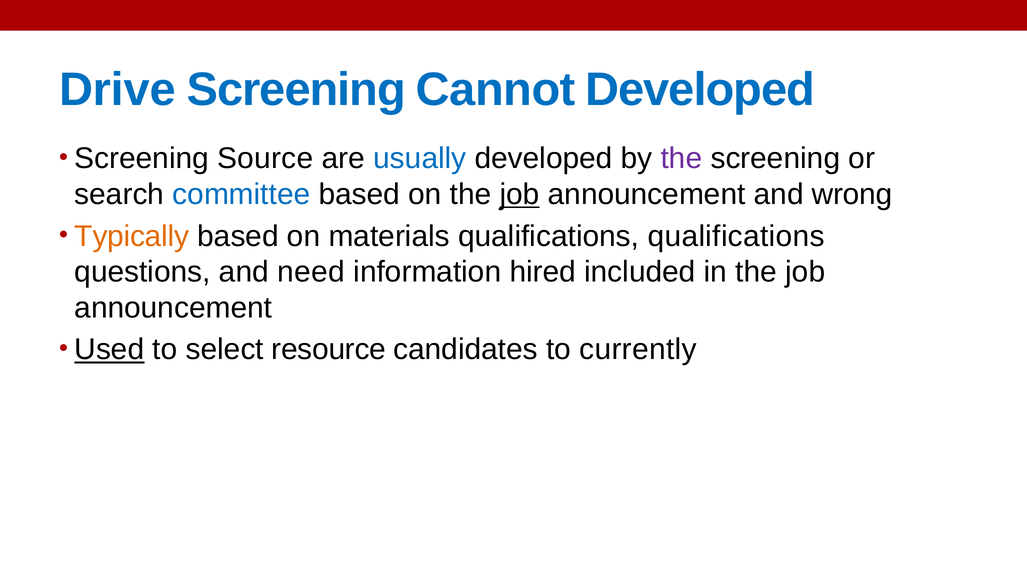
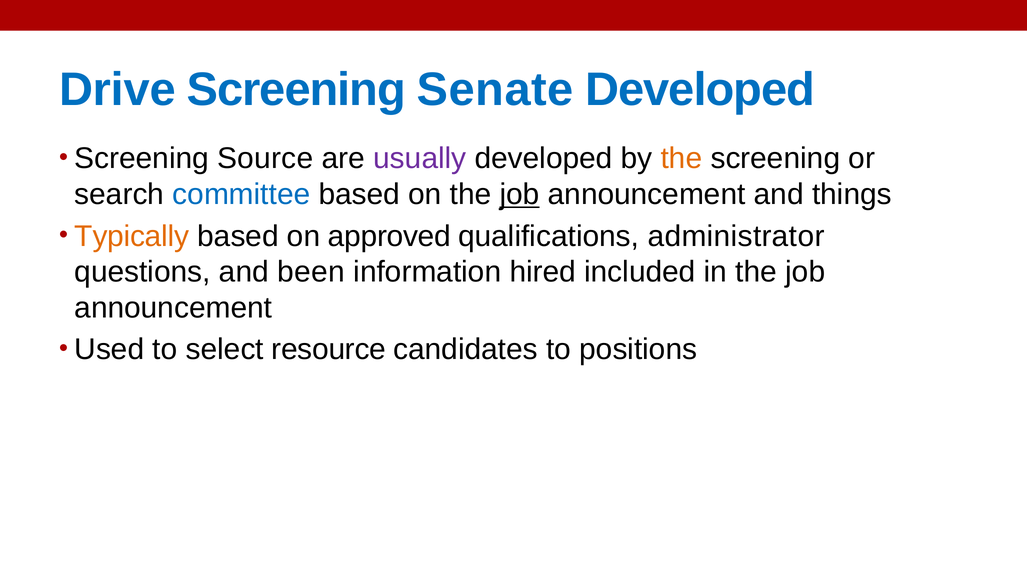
Cannot: Cannot -> Senate (495, 90)
usually colour: blue -> purple (420, 159)
the colour: purple -> orange (681, 159)
wrong: wrong -> things (852, 195)
materials: materials -> approved (389, 236)
qualifications qualifications: qualifications -> administrator (736, 236)
need: need -> been (311, 272)
Used underline: present -> none (109, 350)
currently: currently -> positions (638, 350)
